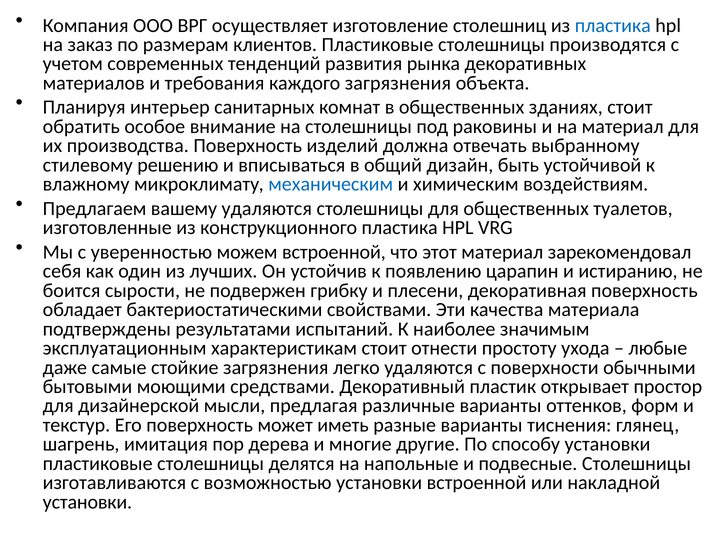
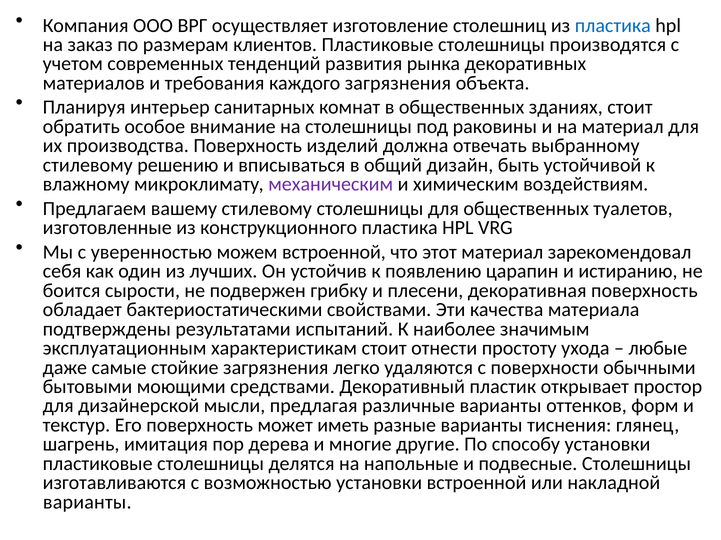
механическим colour: blue -> purple (331, 185)
вашему удаляются: удаляются -> стилевому (267, 209)
установки: установки -> варианты (87, 503)
